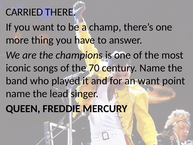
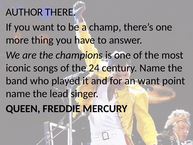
CARRIED: CARRIED -> AUTHOR (24, 12)
70: 70 -> 24 (94, 68)
